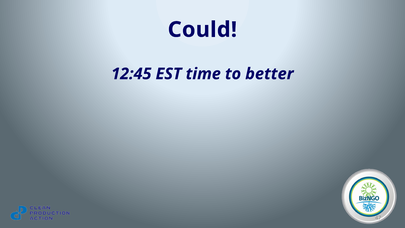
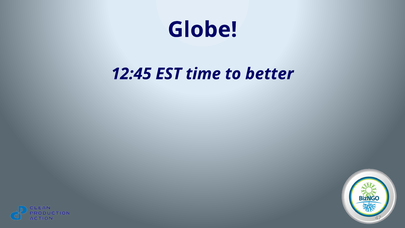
Could: Could -> Globe (202, 30)
